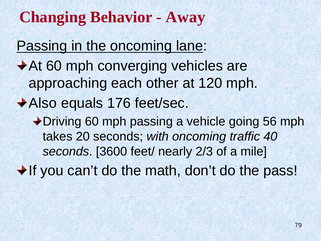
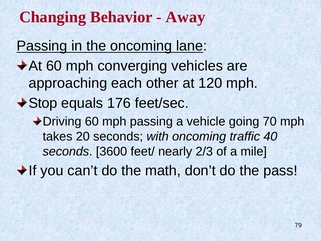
Also: Also -> Stop (43, 103)
56: 56 -> 70 (270, 121)
